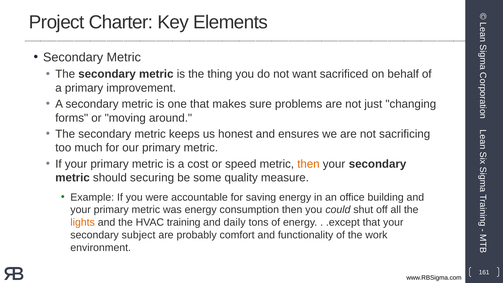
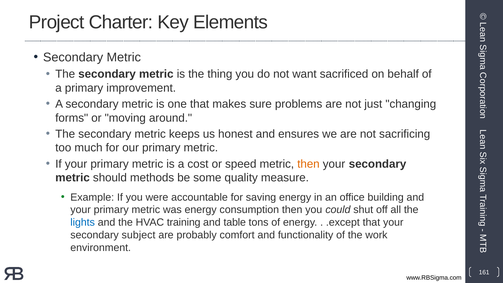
securing: securing -> methods (152, 178)
lights colour: orange -> blue (83, 222)
daily: daily -> table (235, 222)
